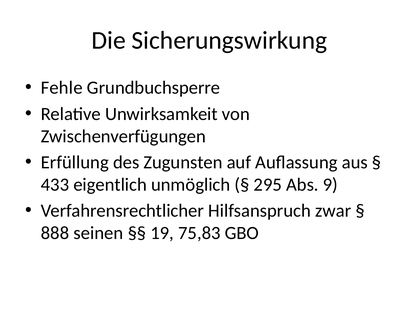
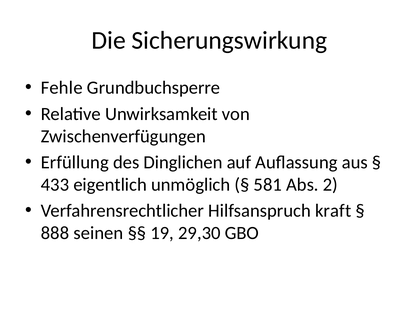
Zugunsten: Zugunsten -> Dinglichen (183, 162)
295: 295 -> 581 (268, 185)
9: 9 -> 2 (330, 185)
zwar: zwar -> kraft (333, 211)
75,83: 75,83 -> 29,30 (199, 233)
